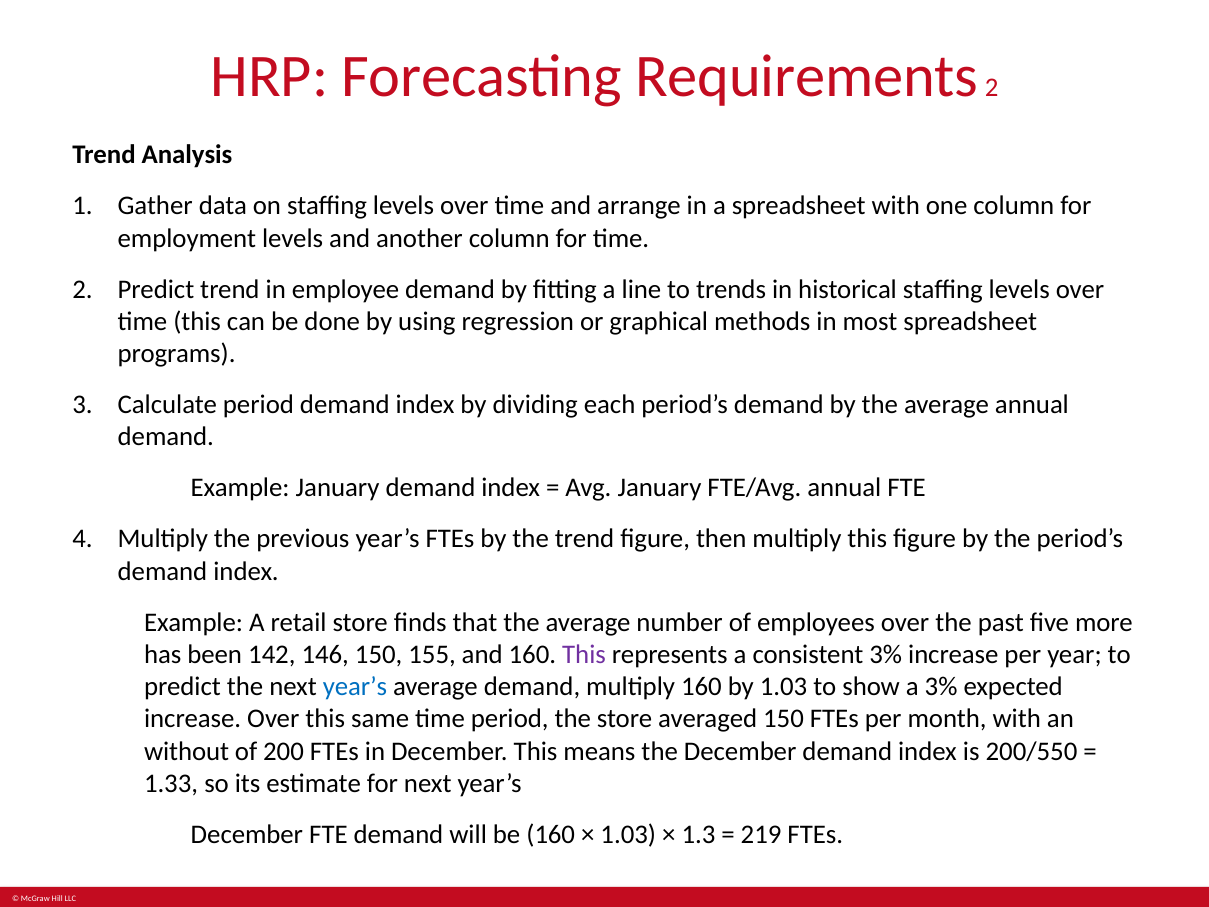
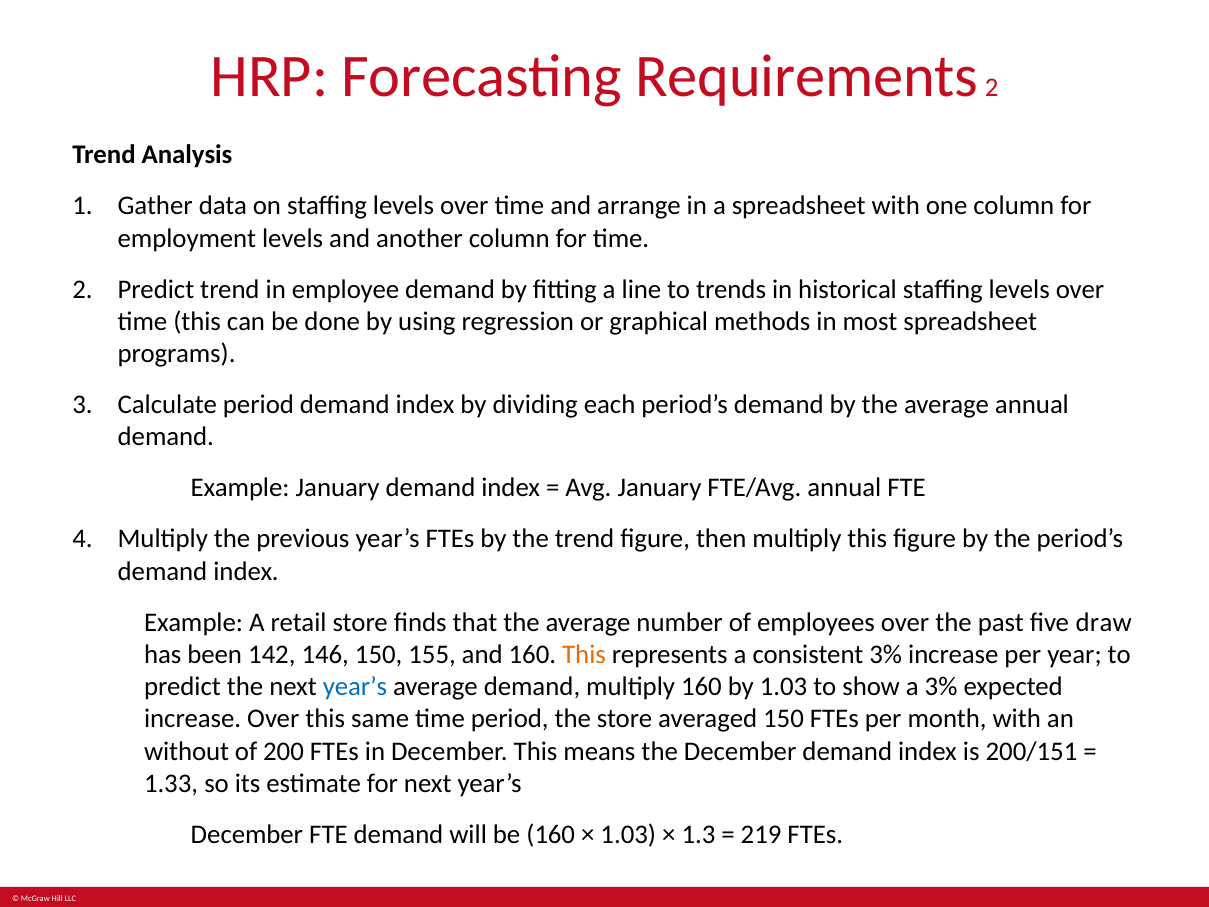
more: more -> draw (1104, 622)
This colour: purple -> orange (584, 654)
200/550: 200/550 -> 200/151 (1031, 751)
